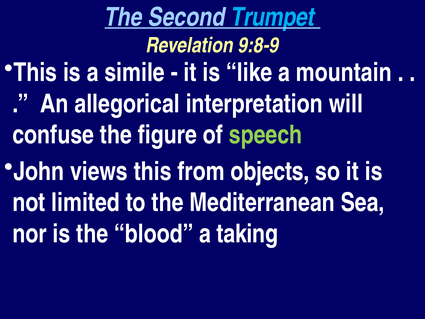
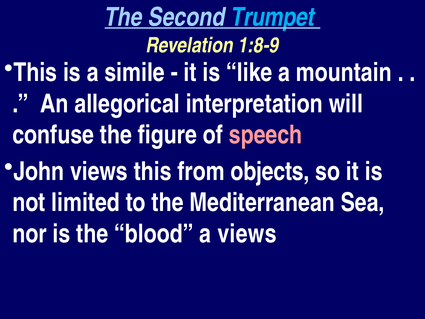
9:8-9: 9:8-9 -> 1:8-9 (259, 45)
speech colour: light green -> pink (266, 135)
a taking: taking -> views (247, 234)
